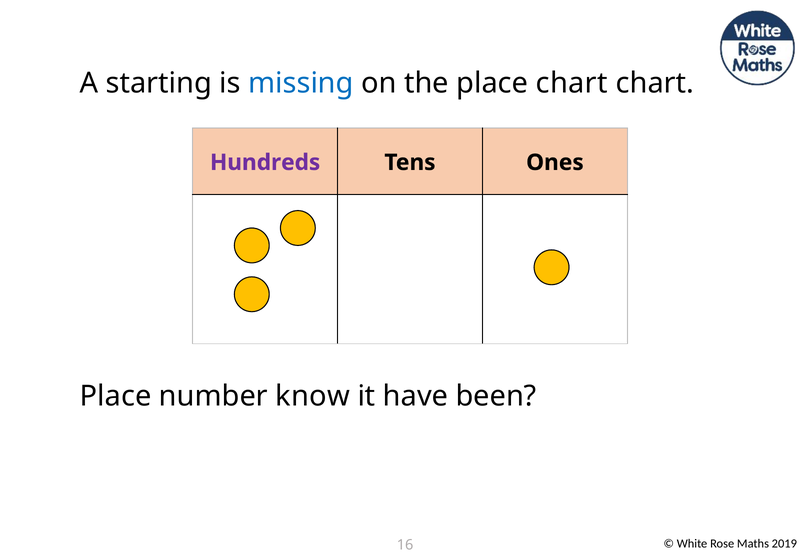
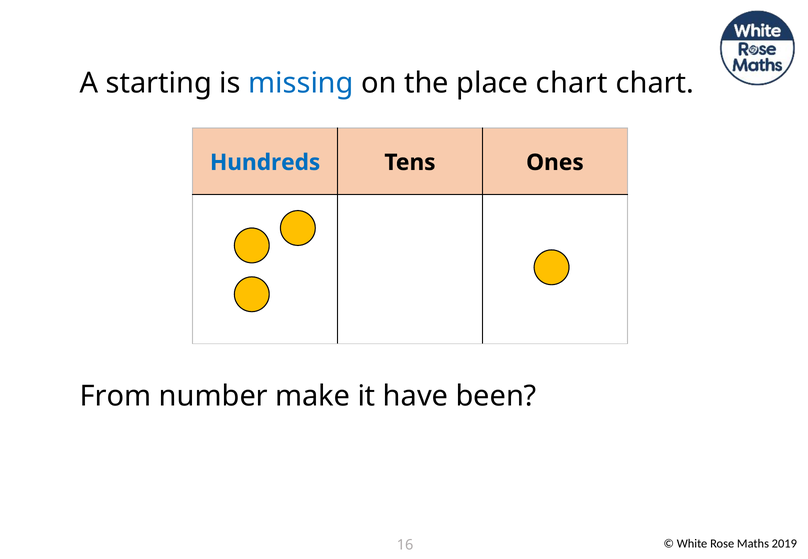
Hundreds colour: purple -> blue (265, 163)
Place: Place -> From (116, 397)
know: know -> make (313, 397)
